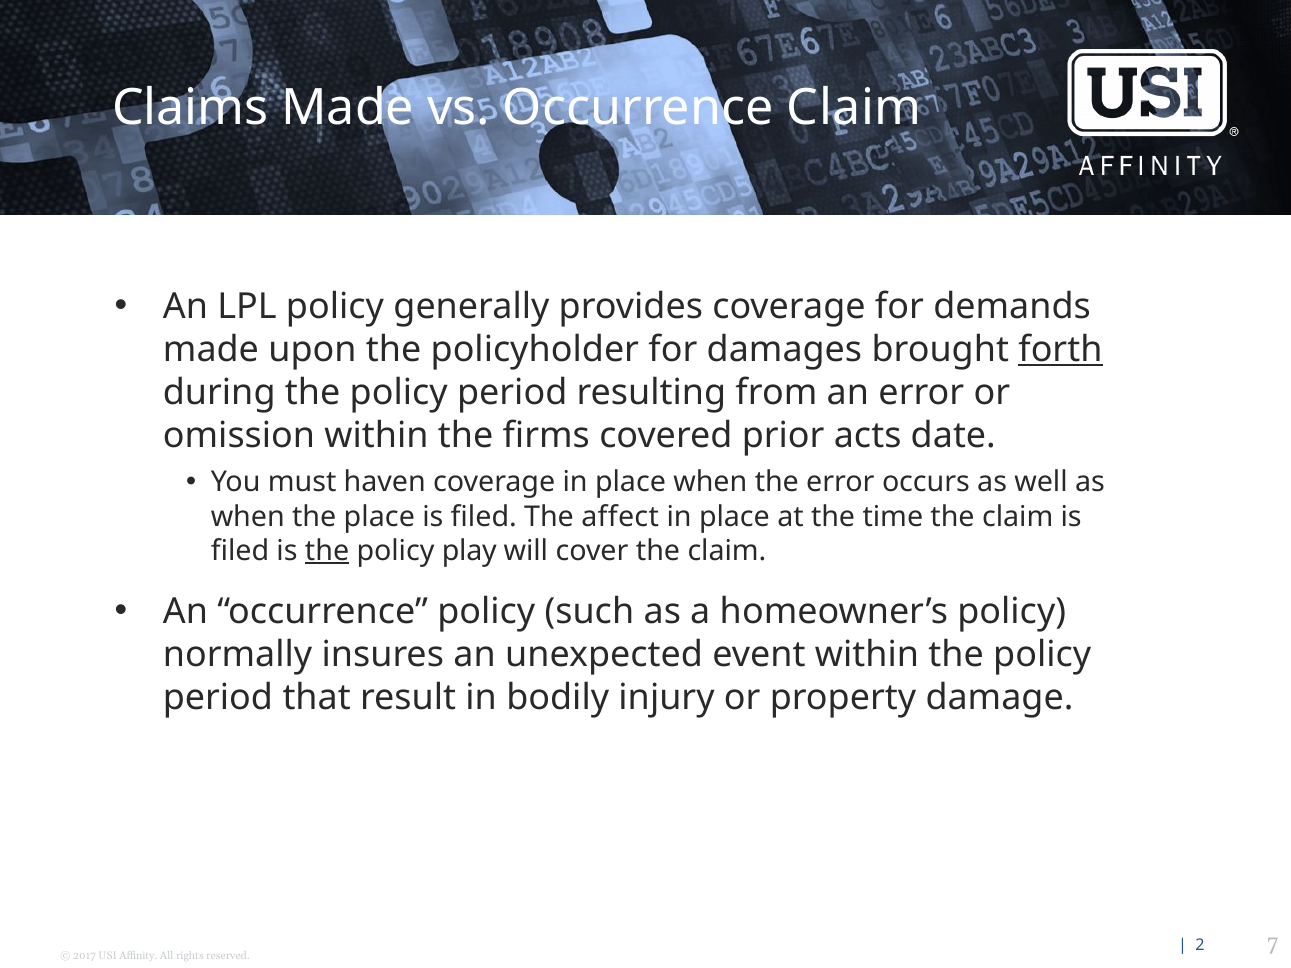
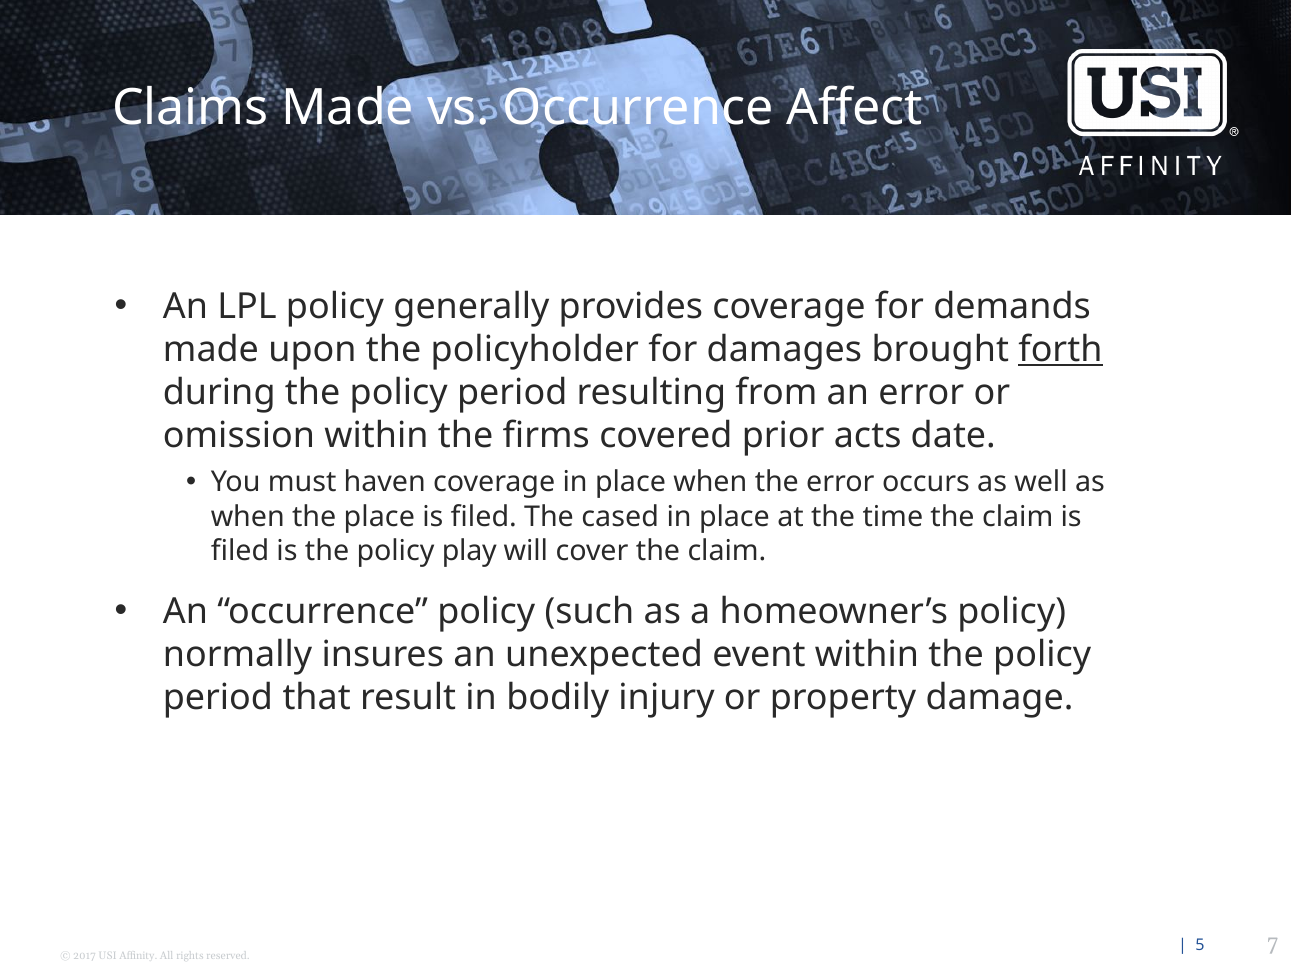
Occurrence Claim: Claim -> Affect (855, 108)
affect: affect -> cased (620, 517)
the underline: present -> none (327, 551)
2: 2 -> 5 (1200, 945)
